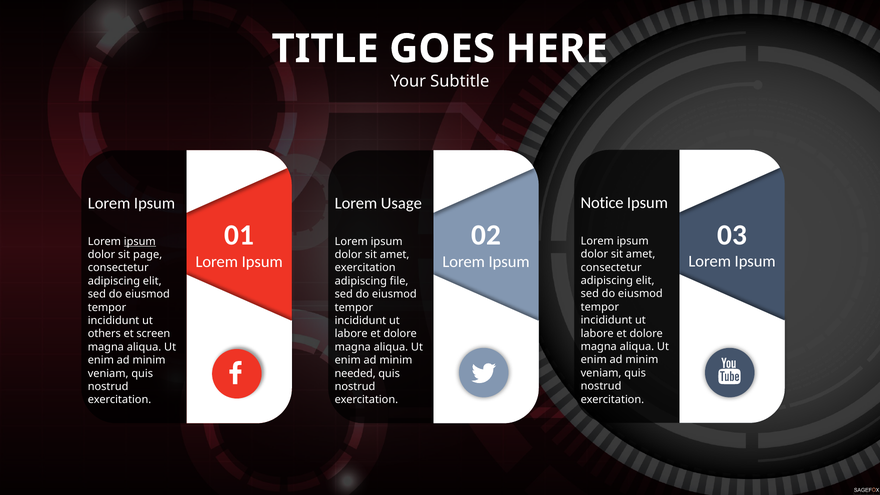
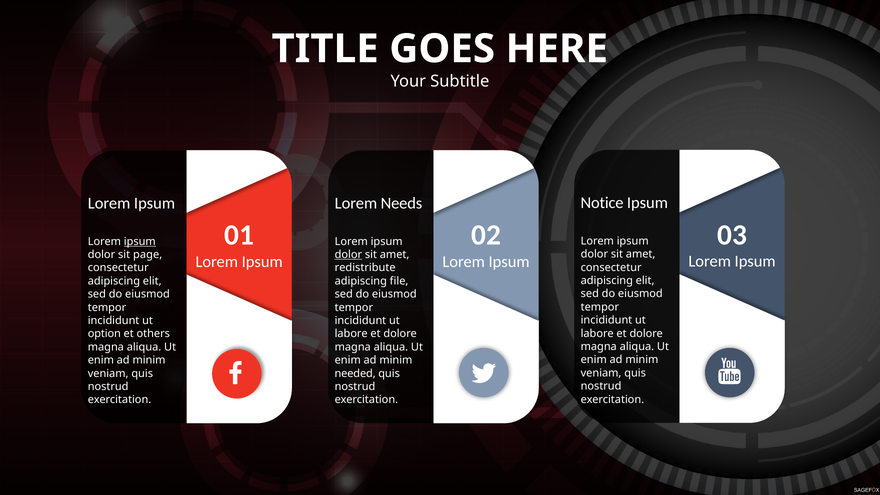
Usage: Usage -> Needs (401, 203)
dolor underline: none -> present (348, 255)
exercitation: exercitation -> redistribute (365, 268)
others: others -> option (104, 334)
screen: screen -> others (153, 334)
